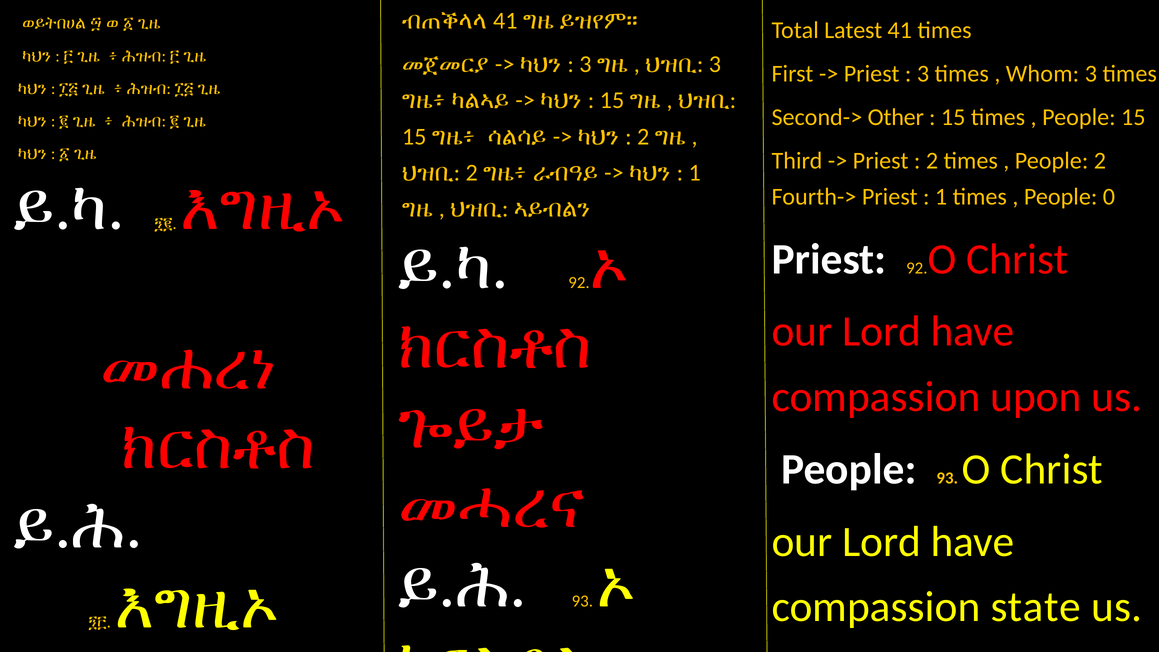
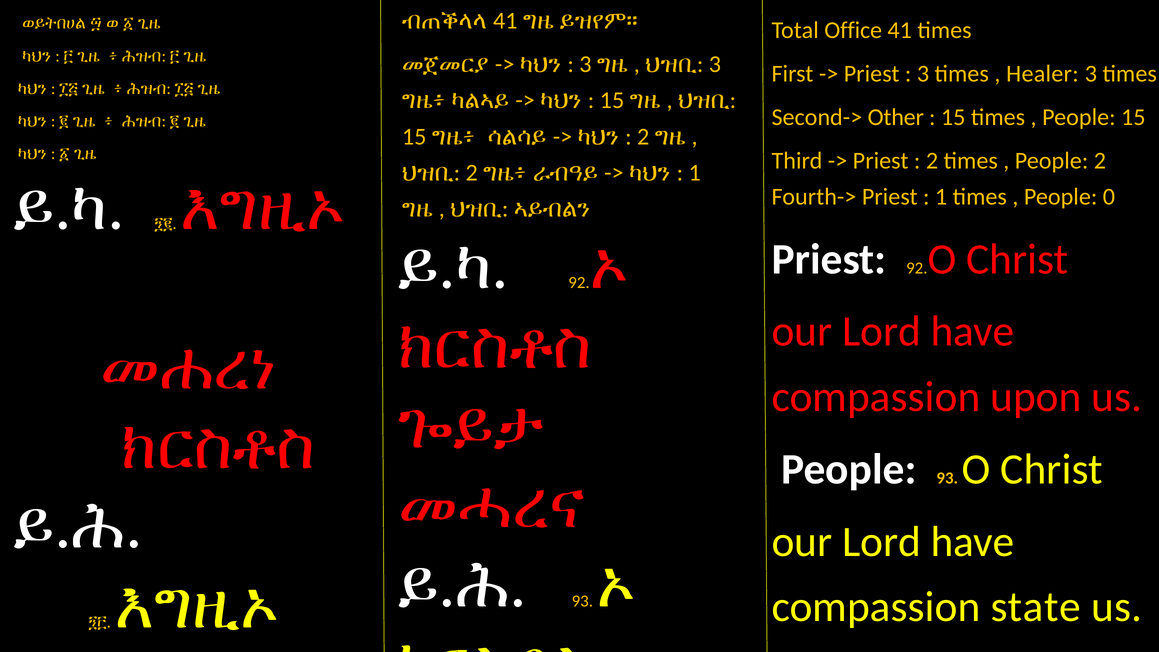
Latest: Latest -> Office (853, 30)
Whom: Whom -> Healer (1042, 74)
